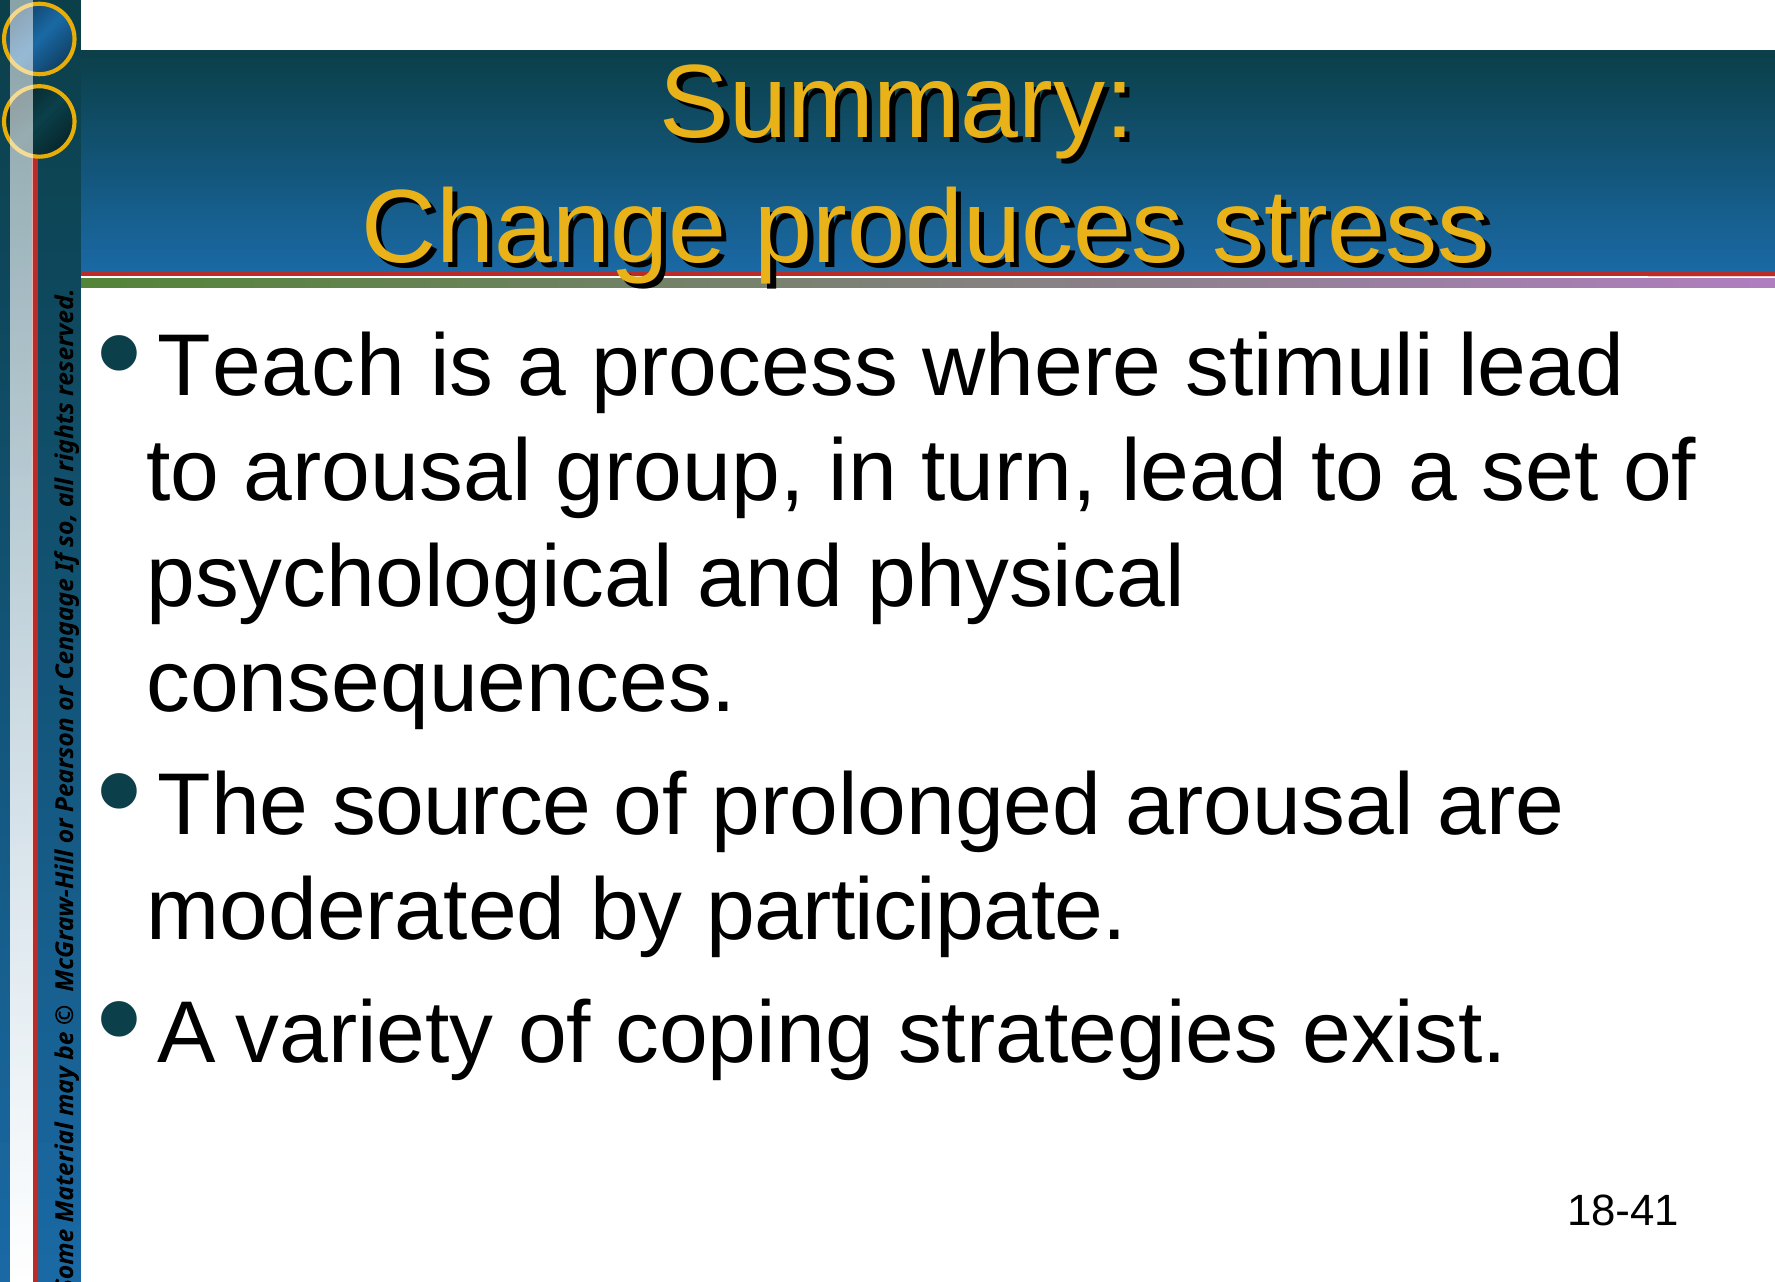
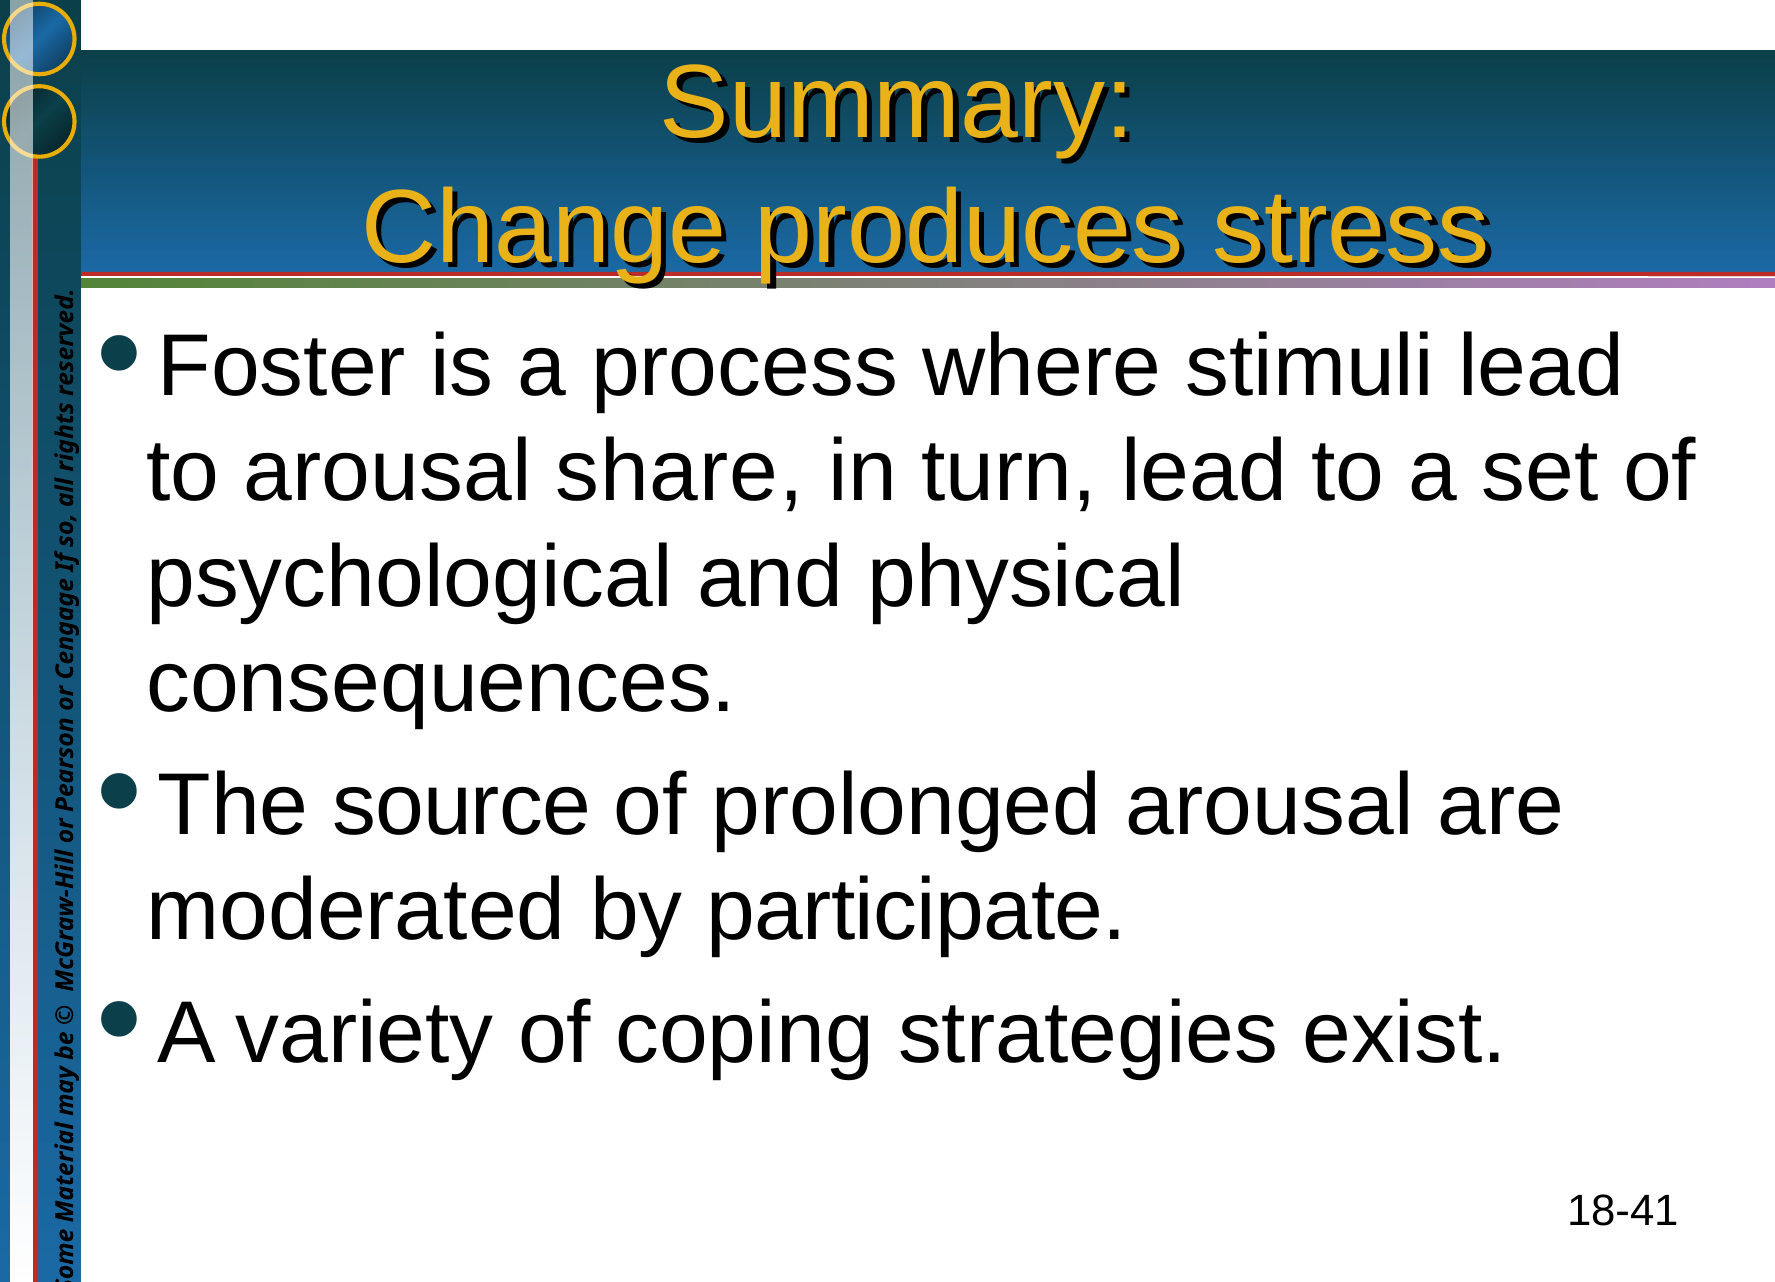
Teach: Teach -> Foster (282, 367)
group: group -> share (680, 472)
